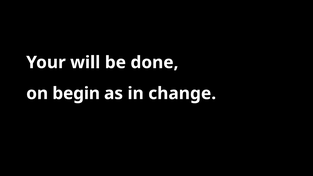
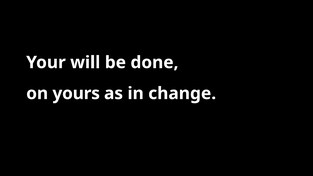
begin: begin -> yours (76, 93)
